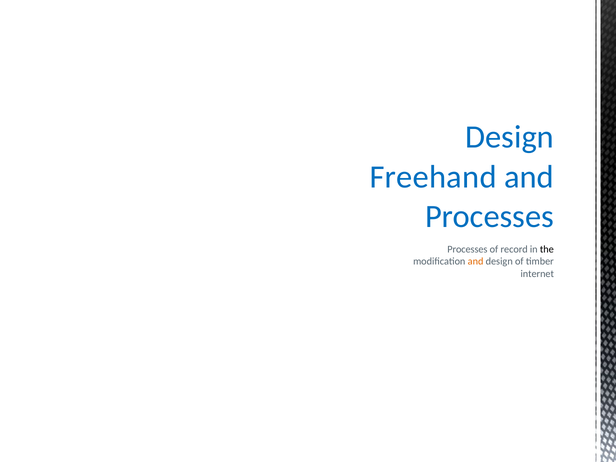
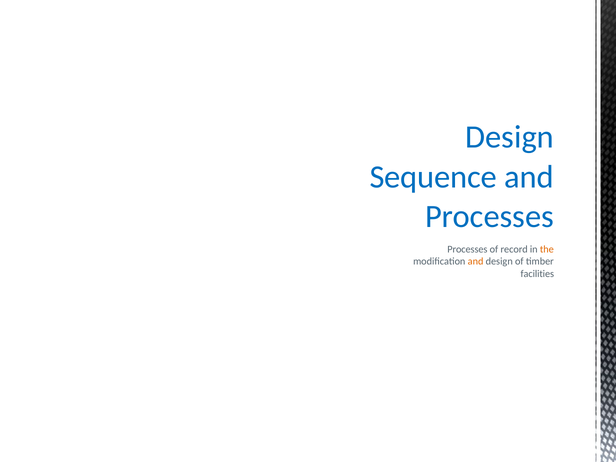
Freehand: Freehand -> Sequence (433, 177)
the colour: black -> orange (547, 249)
internet: internet -> facilities (537, 274)
